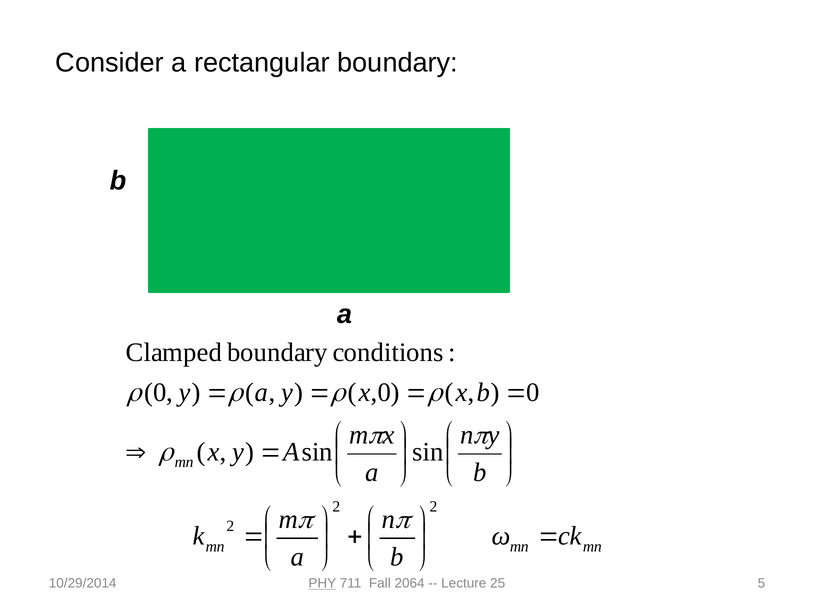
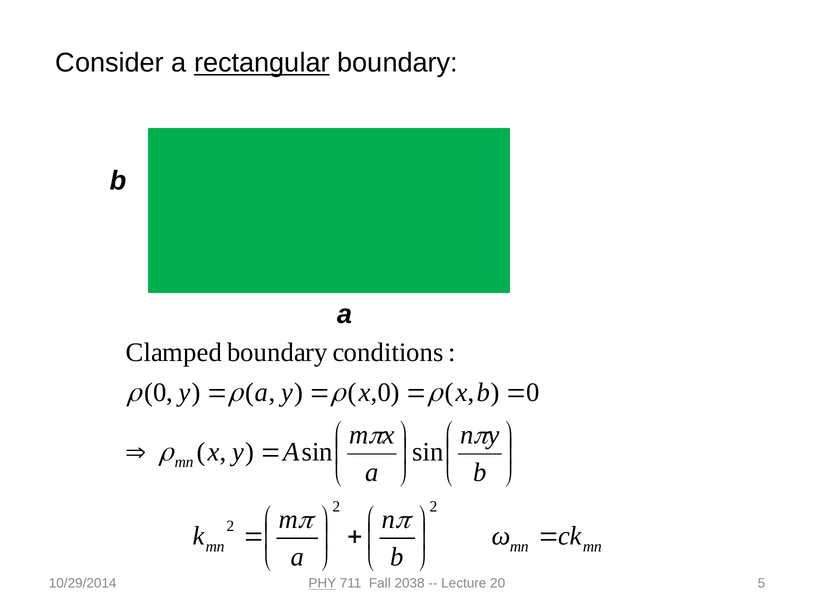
rectangular underline: none -> present (262, 63)
2064: 2064 -> 2038 (410, 583)
25: 25 -> 20 (498, 583)
